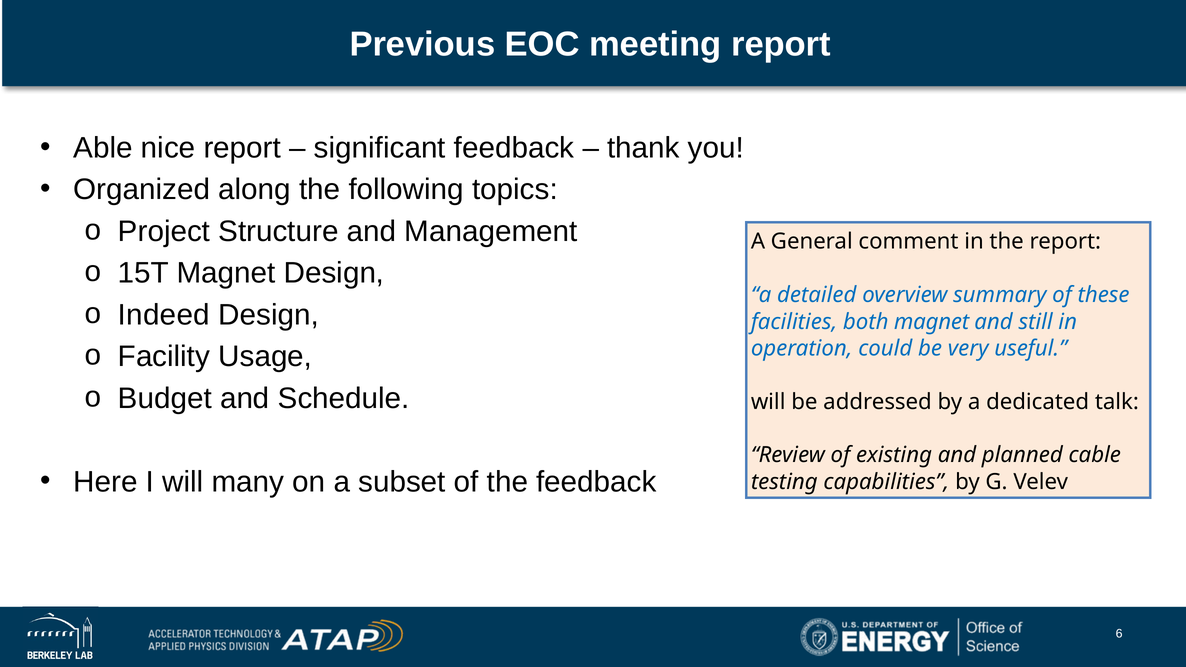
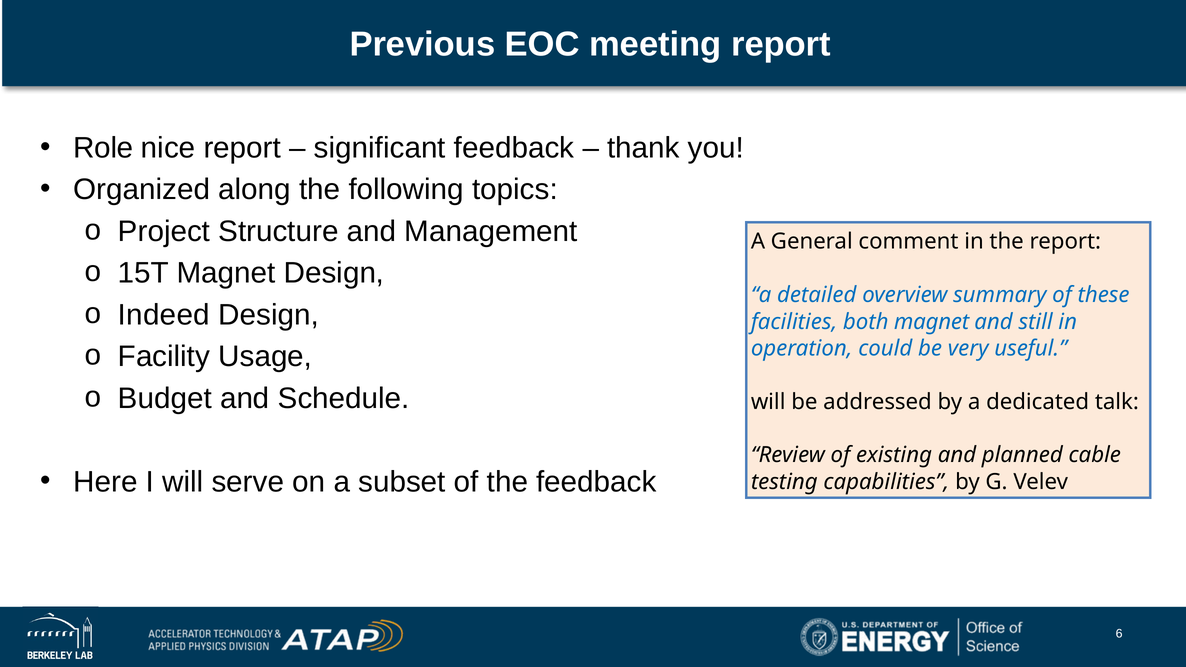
Able: Able -> Role (103, 148)
many: many -> serve (248, 482)
